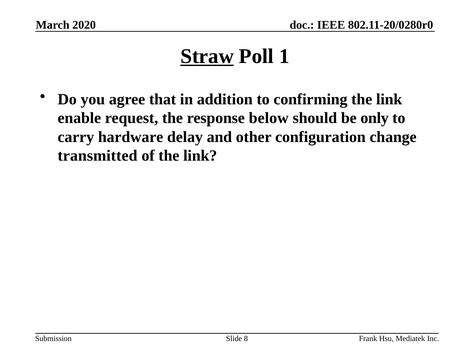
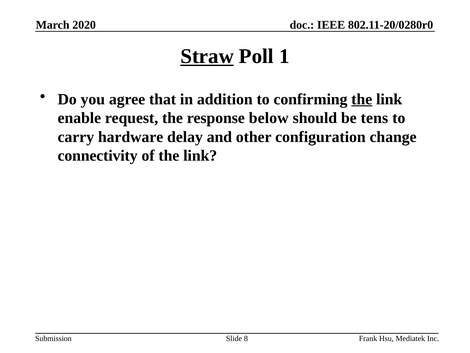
the underline: none -> present (362, 99)
only: only -> tens (374, 118)
transmitted: transmitted -> connectivity (98, 155)
